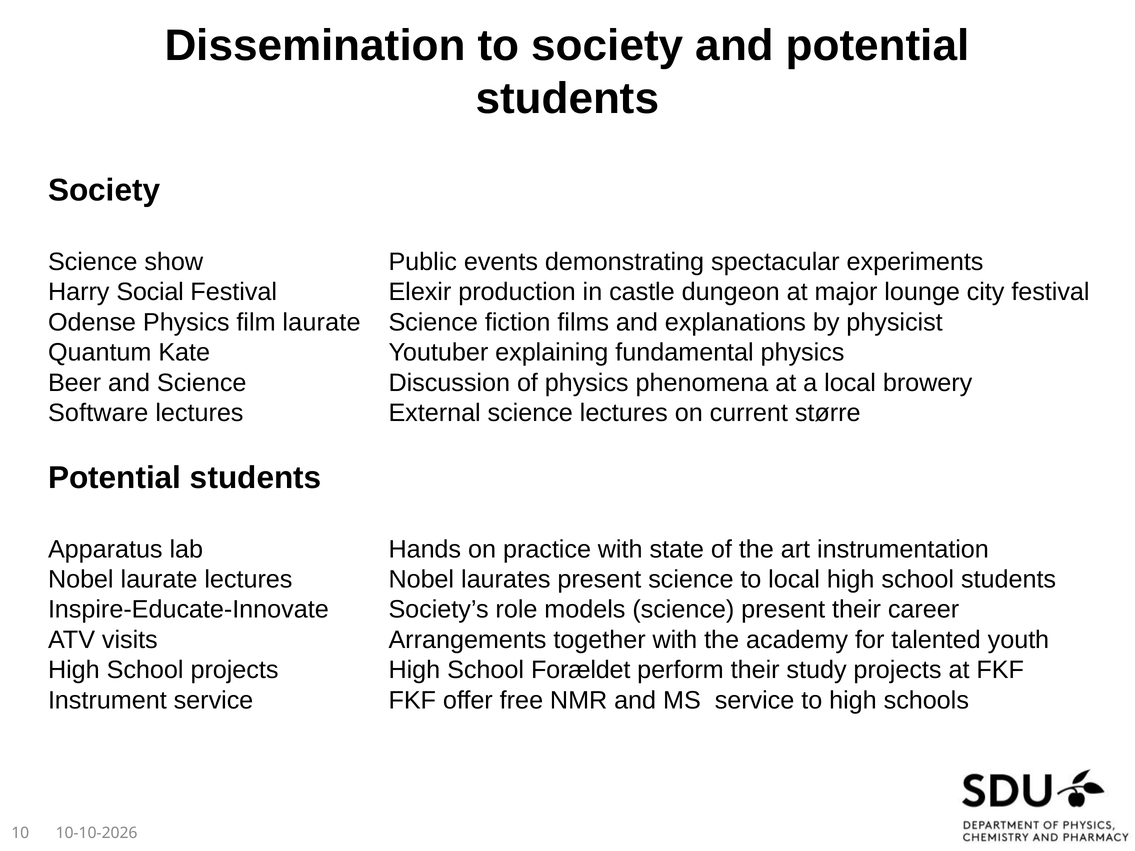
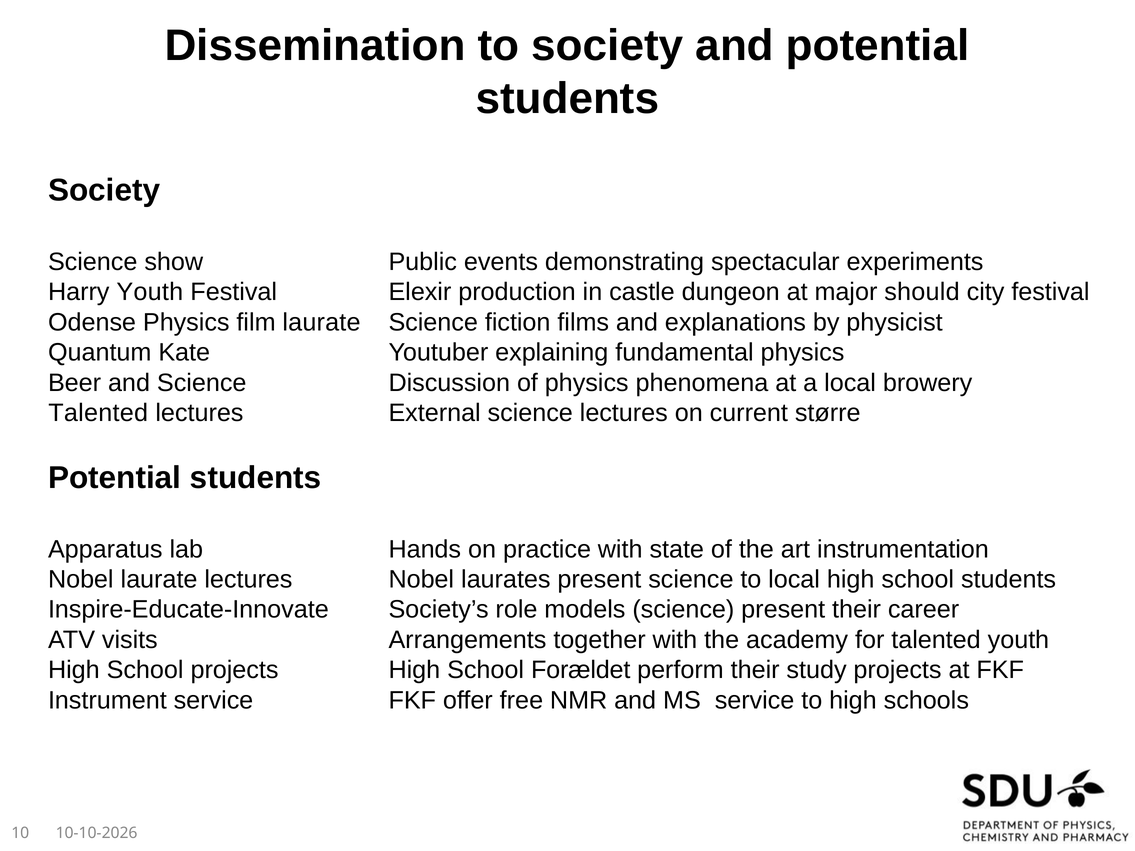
Harry Social: Social -> Youth (150, 292)
lounge: lounge -> should (922, 292)
Software: Software -> Talented (98, 413)
